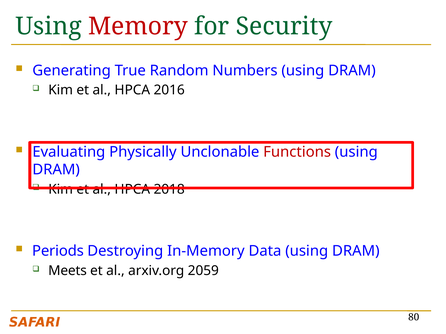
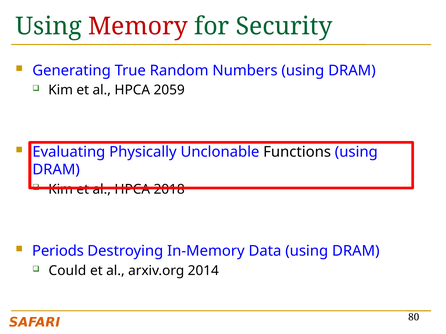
2016: 2016 -> 2059 (169, 90)
Functions colour: red -> black (297, 152)
Meets: Meets -> Could (67, 271)
2059: 2059 -> 2014 (203, 271)
